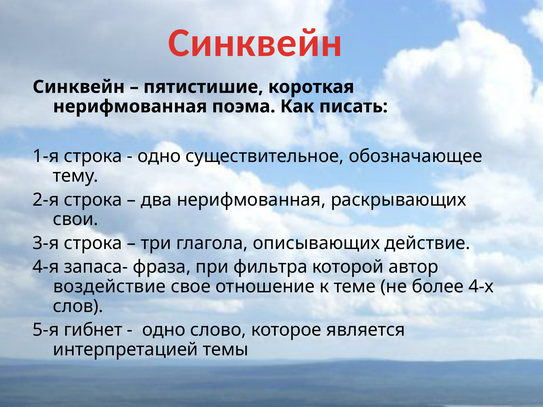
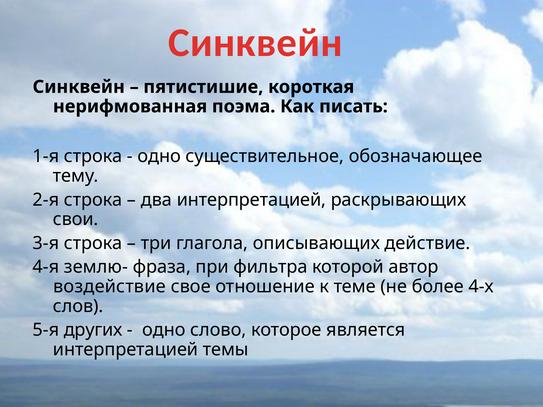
два нерифмованная: нерифмованная -> интерпретацией (251, 200)
запаса-: запаса- -> землю- (96, 267)
гибнет: гибнет -> других (93, 330)
